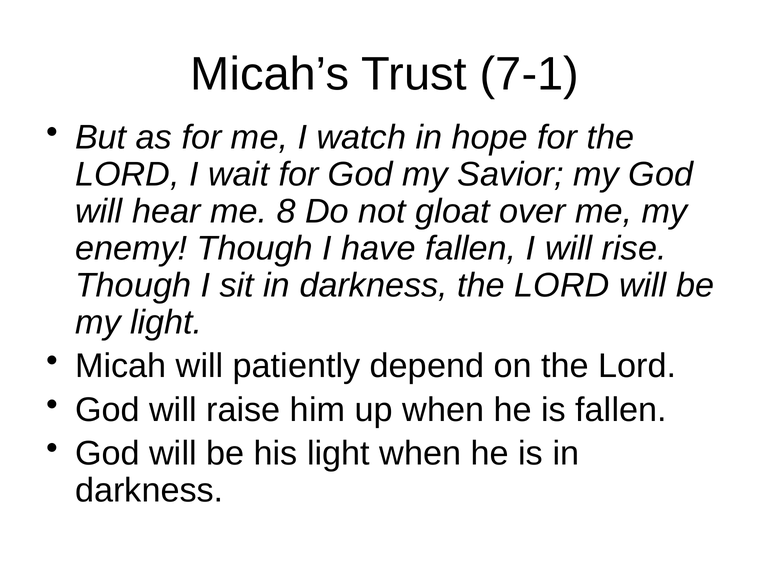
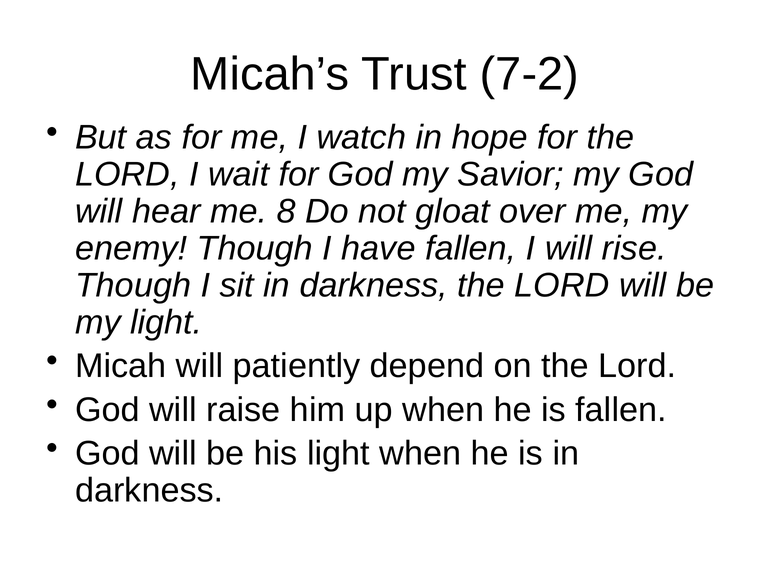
7-1: 7-1 -> 7-2 (529, 75)
